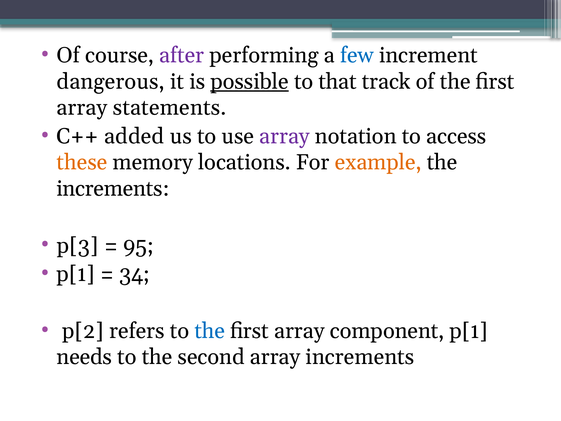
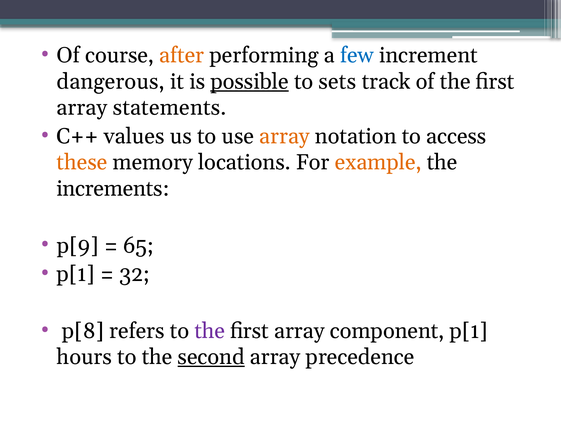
after colour: purple -> orange (182, 55)
that: that -> sets (337, 82)
added: added -> values (134, 136)
array colour: purple -> orange (284, 136)
p[3: p[3 -> p[9 (78, 245)
95: 95 -> 65 (139, 245)
34: 34 -> 32 (135, 274)
p[2: p[2 -> p[8 (83, 331)
the colour: blue -> purple (210, 331)
needs: needs -> hours (84, 357)
second underline: none -> present (211, 357)
array increments: increments -> precedence (360, 357)
